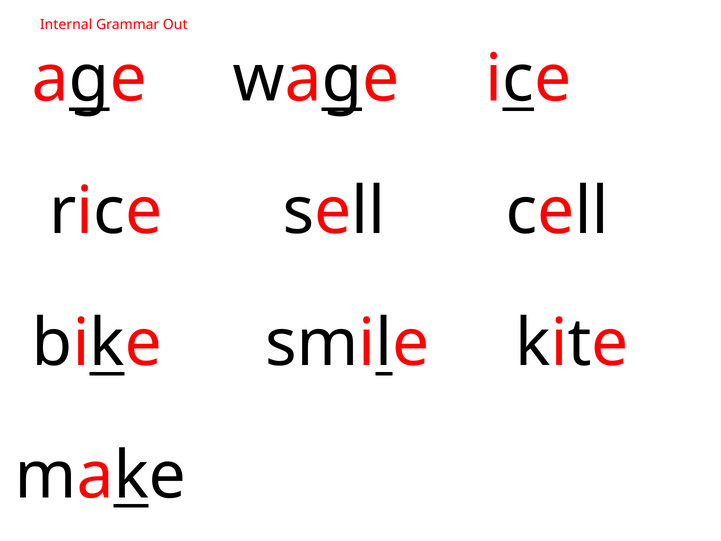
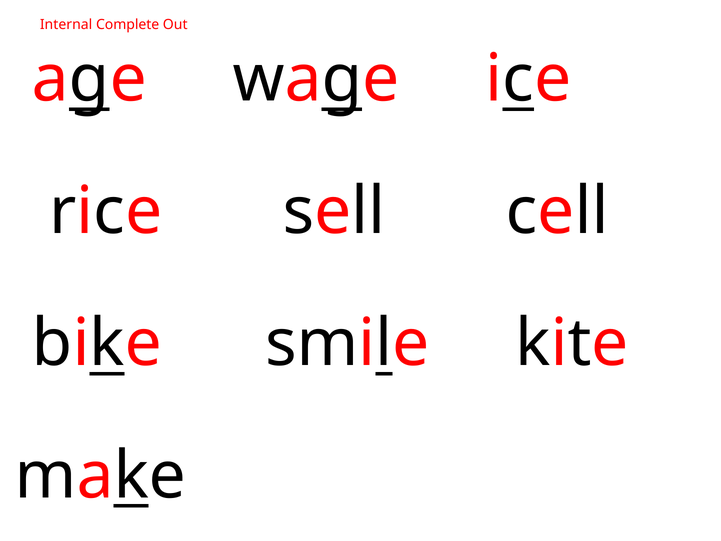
Grammar: Grammar -> Complete (128, 24)
